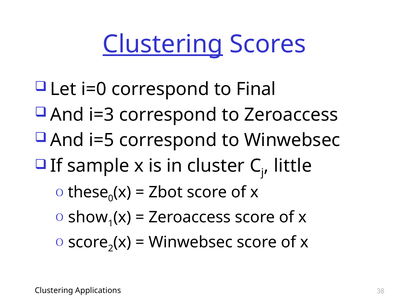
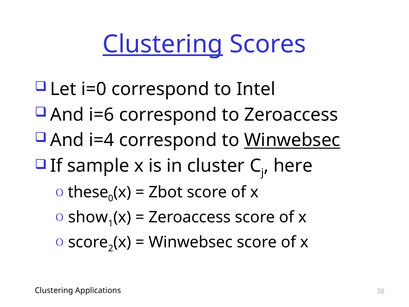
Final: Final -> Intel (256, 89)
i=3: i=3 -> i=6 (102, 115)
i=5: i=5 -> i=4 (102, 140)
Winwebsec underline: none -> present (292, 140)
little: little -> here (293, 166)
